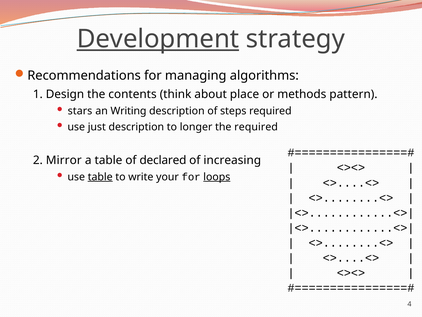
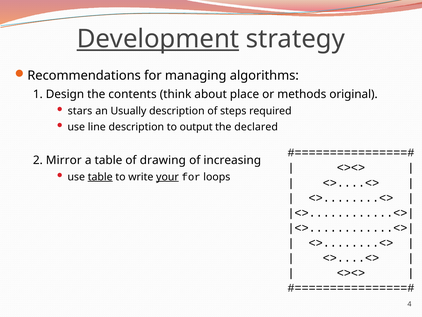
pattern: pattern -> original (354, 94)
Writing: Writing -> Usually (128, 111)
just: just -> line (97, 127)
longer: longer -> output (196, 127)
the required: required -> declared (256, 127)
declared: declared -> drawing (163, 160)
your underline: none -> present (167, 177)
loops underline: present -> none (217, 177)
